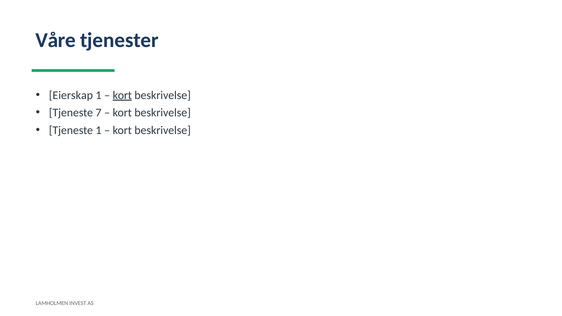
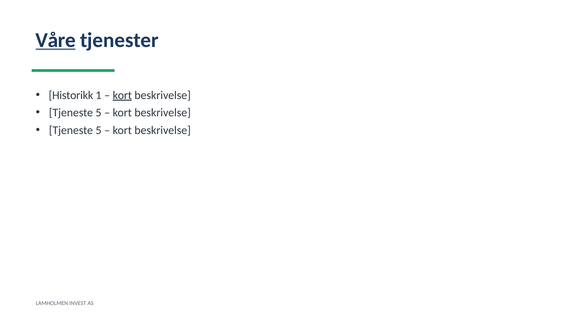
Våre underline: none -> present (56, 40)
Eierskap: Eierskap -> Historikk (71, 95)
7: 7 -> 5 (99, 113)
1: 1 -> 5 (99, 130)
